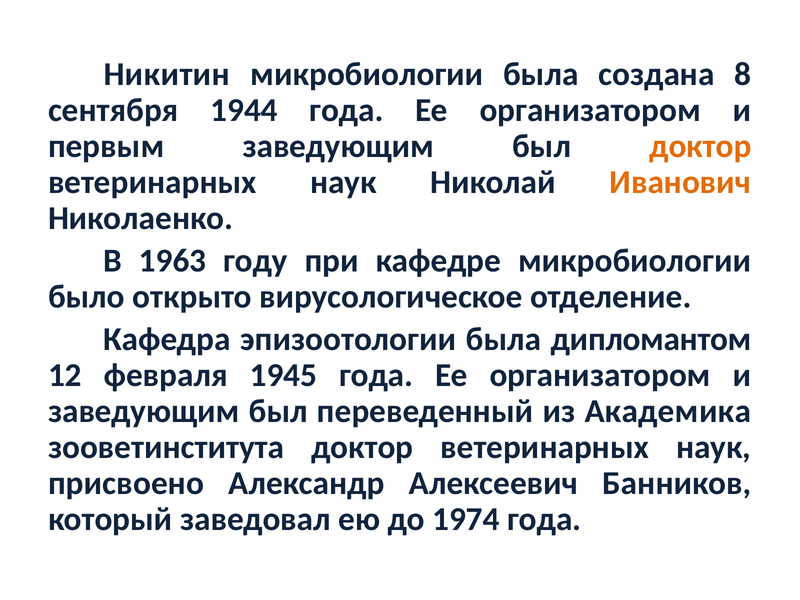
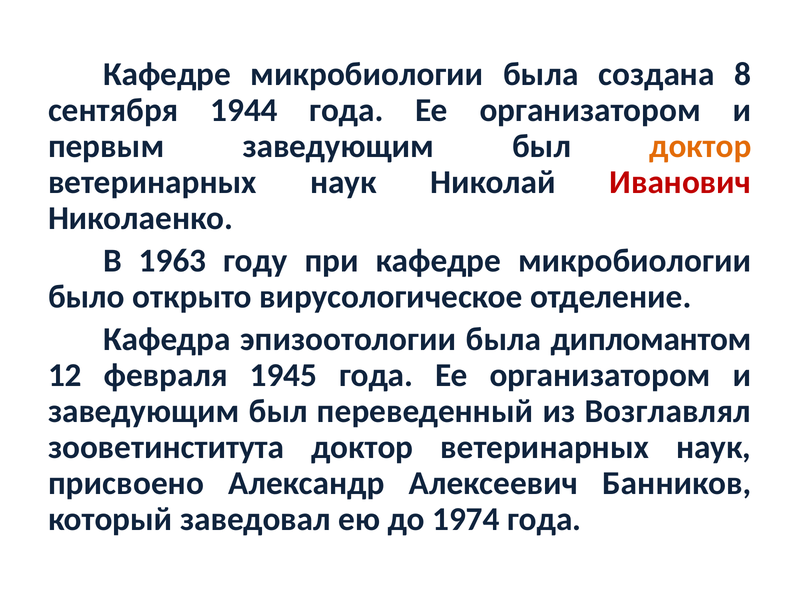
Никитин: Никитин -> Кафедре (167, 74)
Иванович colour: orange -> red (680, 182)
Академика: Академика -> Возглавлял (668, 411)
